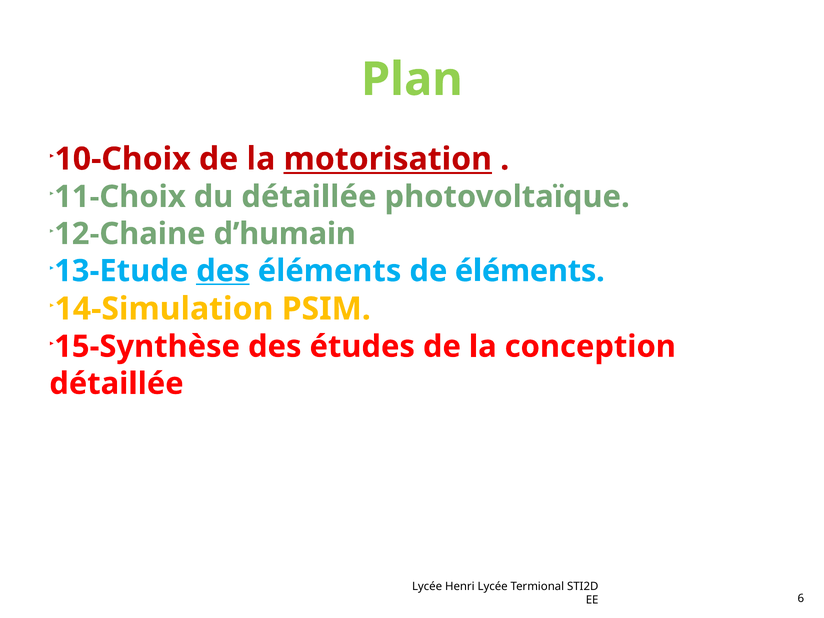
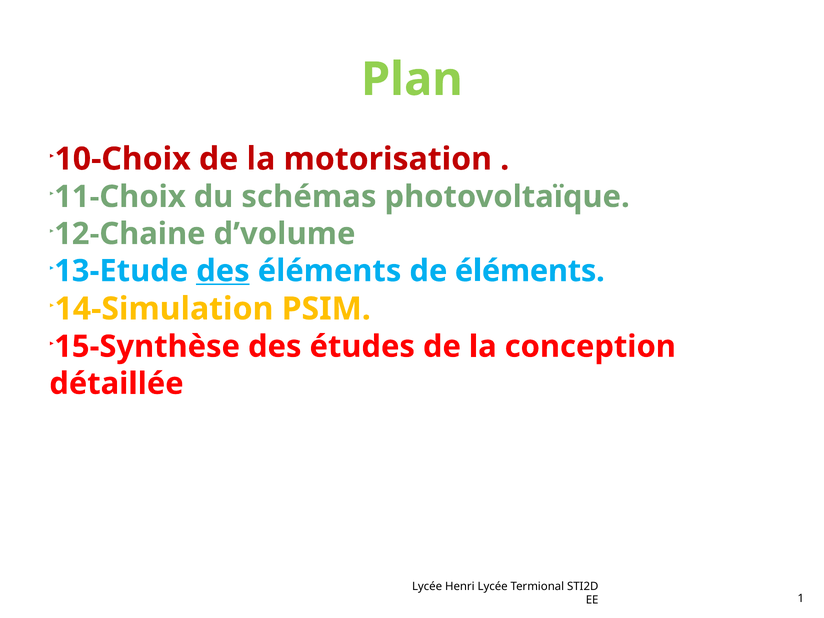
motorisation underline: present -> none (388, 159)
du détaillée: détaillée -> schémas (309, 197)
d’humain: d’humain -> d’volume (285, 234)
6: 6 -> 1 (801, 598)
